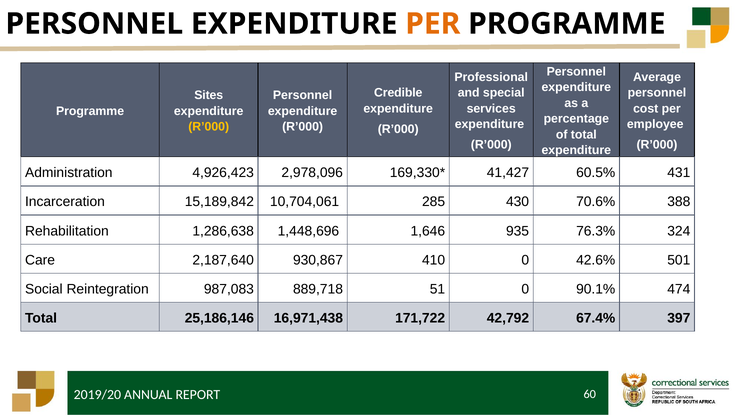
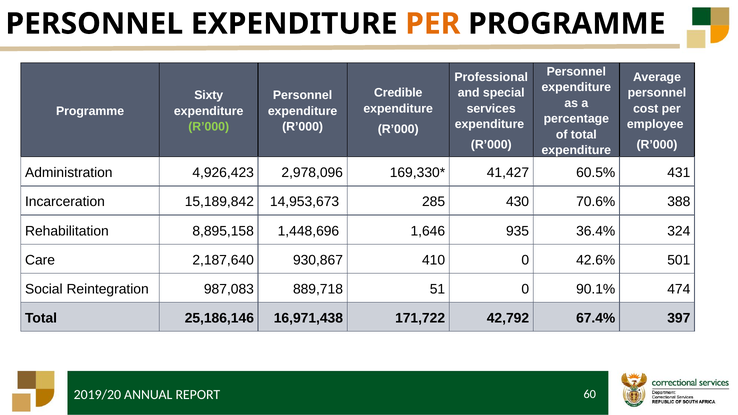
Sites: Sites -> Sixty (209, 95)
R’000 colour: yellow -> light green (209, 127)
10,704,061: 10,704,061 -> 14,953,673 (305, 202)
1,286,638: 1,286,638 -> 8,895,158 (223, 231)
76.3%: 76.3% -> 36.4% (596, 231)
